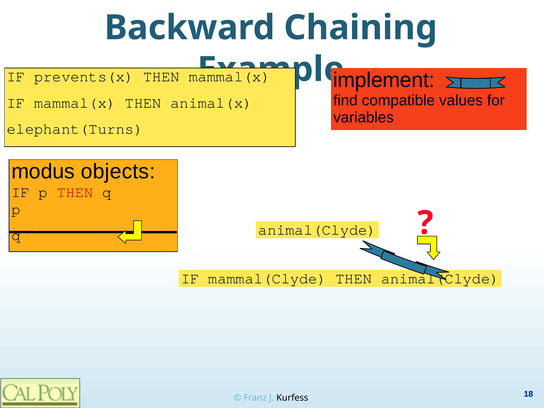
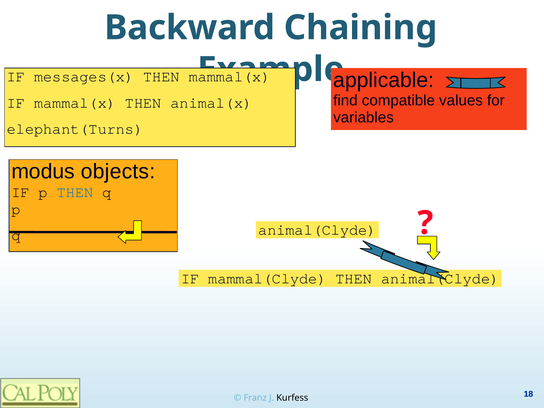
prevents(x: prevents(x -> messages(x (84, 77)
implement: implement -> applicable (384, 80)
THEN colour: red -> blue (75, 192)
